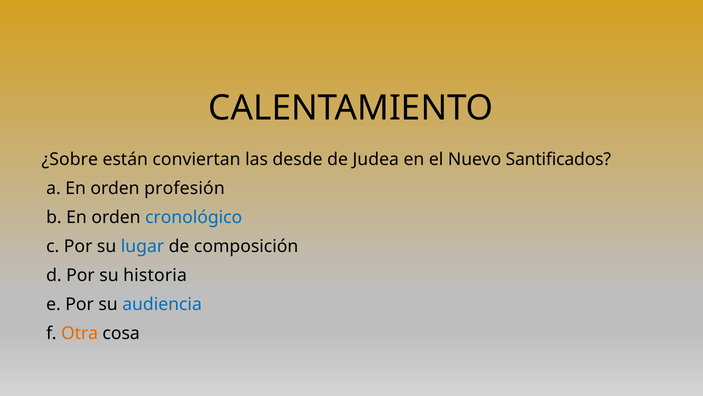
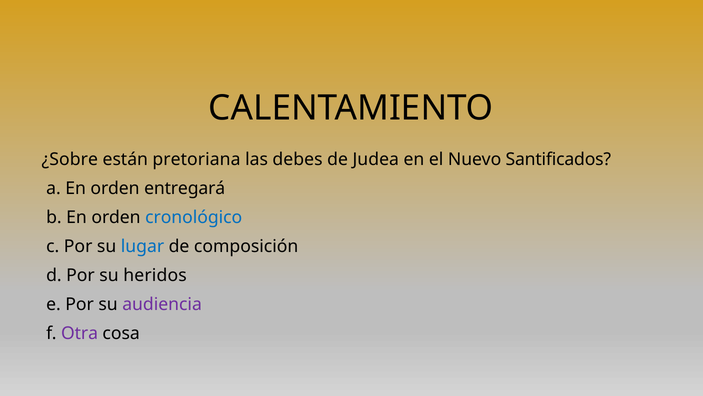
conviertan: conviertan -> pretoriana (196, 159)
desde: desde -> debes (298, 159)
profesión: profesión -> entregará (185, 188)
historia: historia -> heridos (155, 275)
audiencia colour: blue -> purple (162, 304)
Otra colour: orange -> purple (80, 333)
